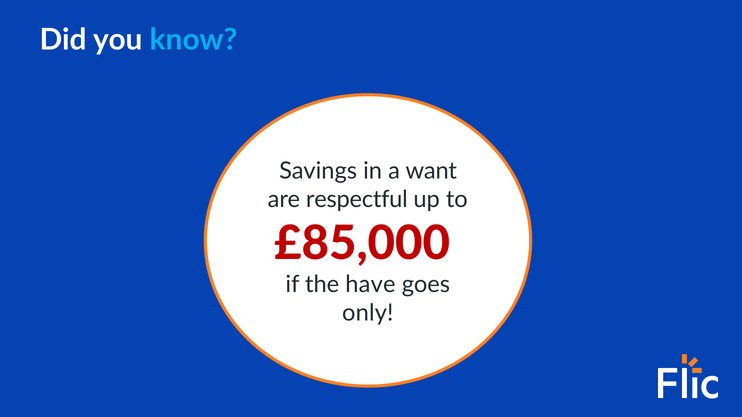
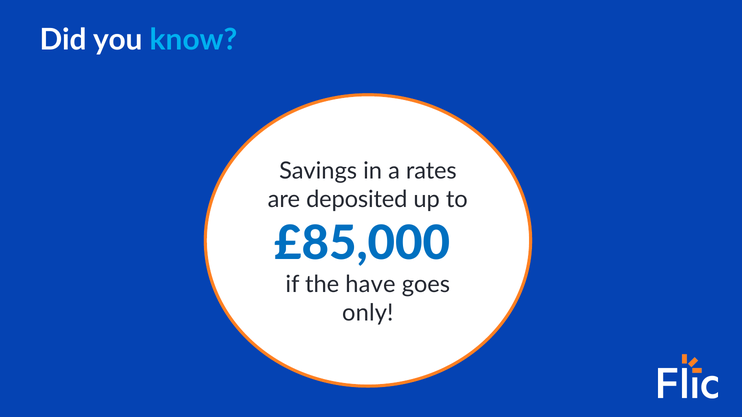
want: want -> rates (431, 171)
respectful: respectful -> deposited (357, 200)
£85,000 colour: red -> blue (362, 244)
